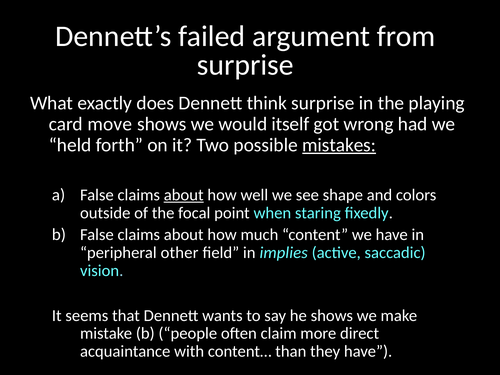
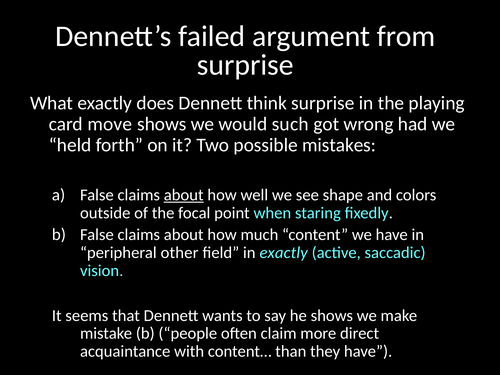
itself: itself -> such (290, 124)
mistakes underline: present -> none (339, 145)
in implies: implies -> exactly (284, 253)
